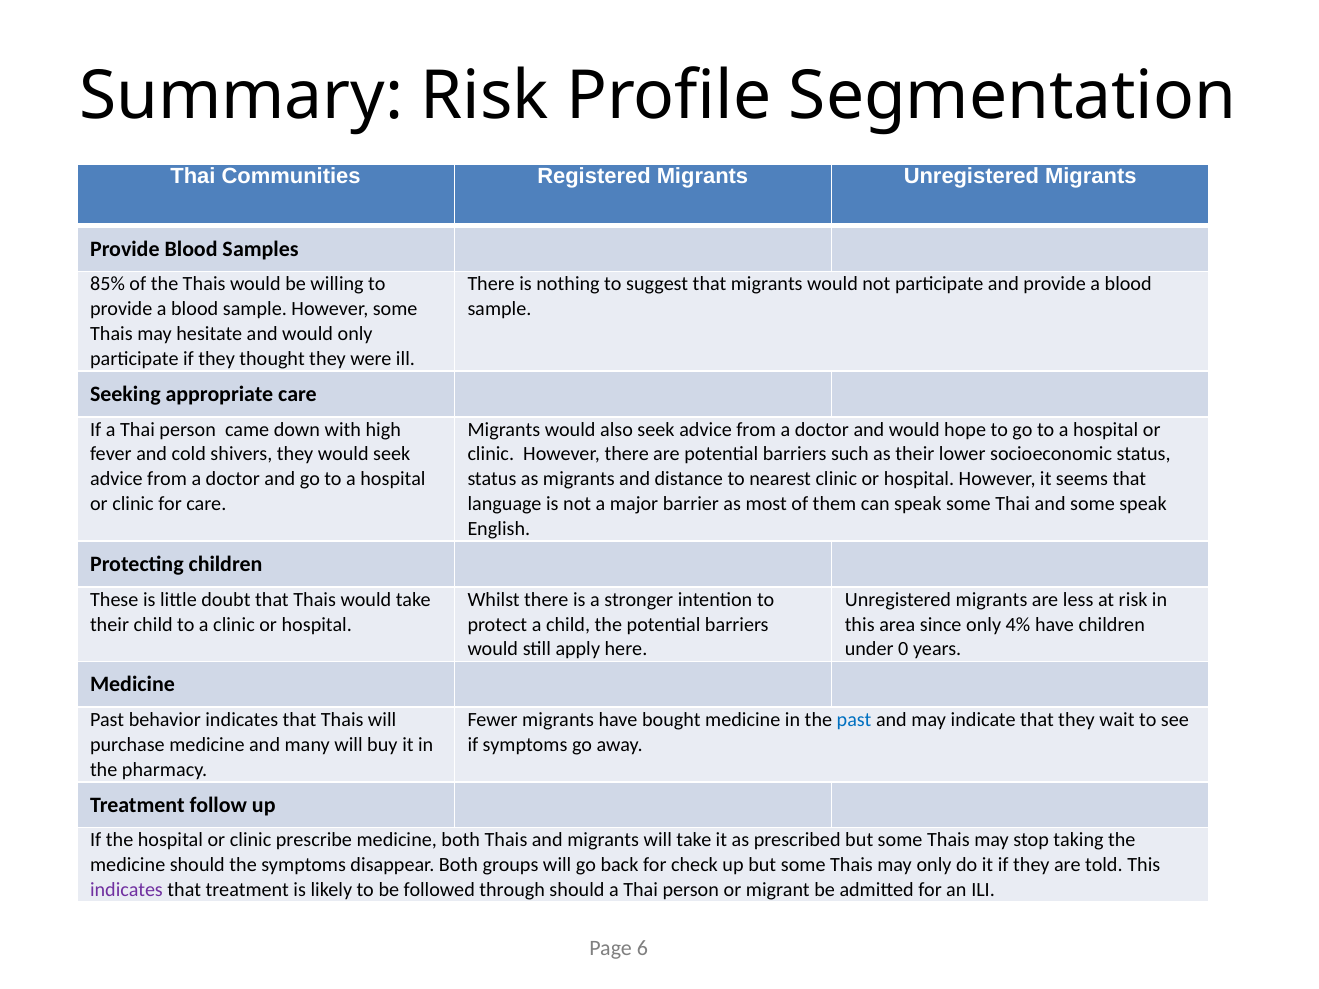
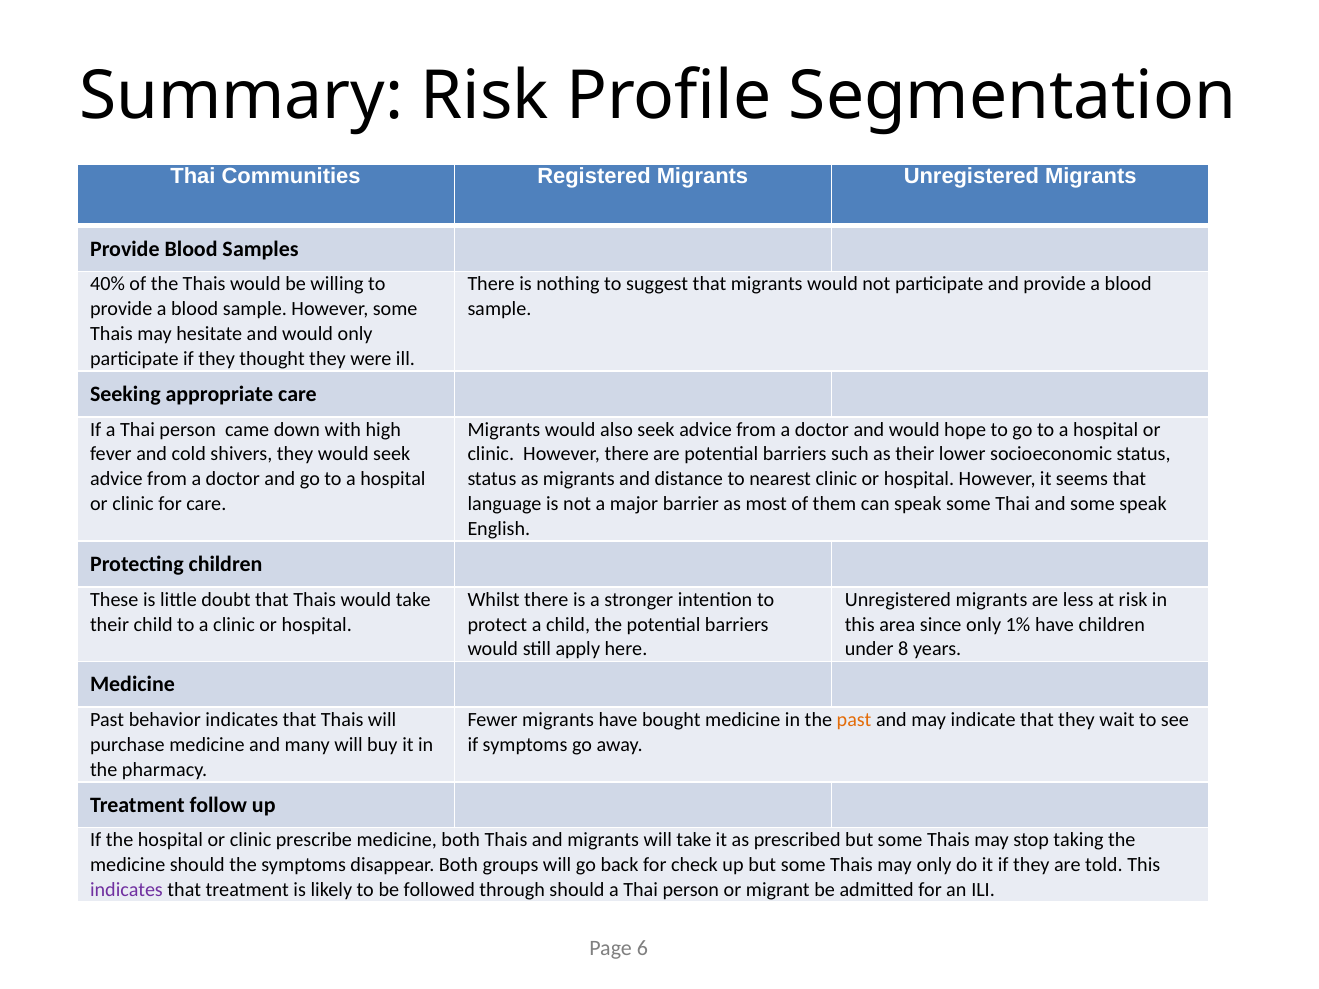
85%: 85% -> 40% (108, 284)
4%: 4% -> 1% (1018, 625)
0: 0 -> 8 (903, 649)
past colour: blue -> orange (854, 720)
